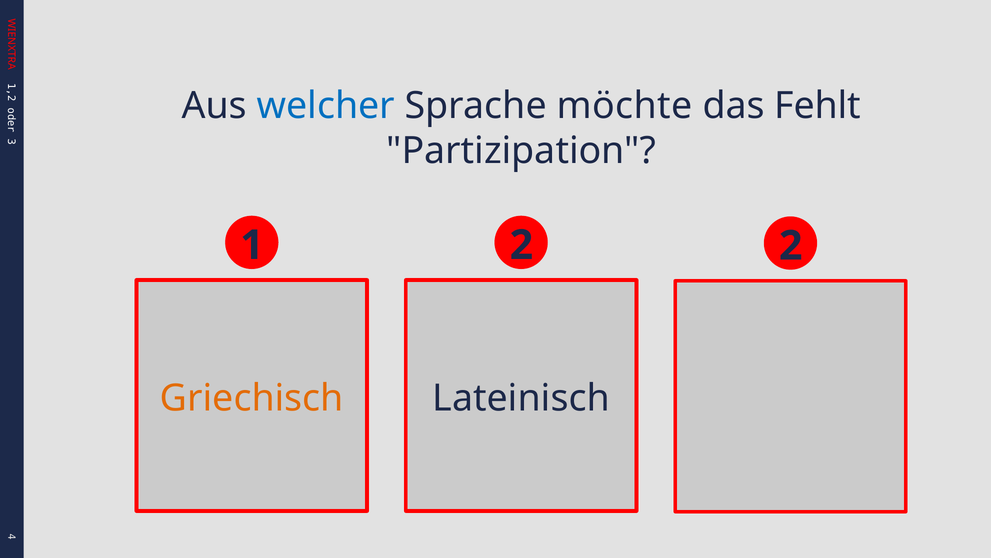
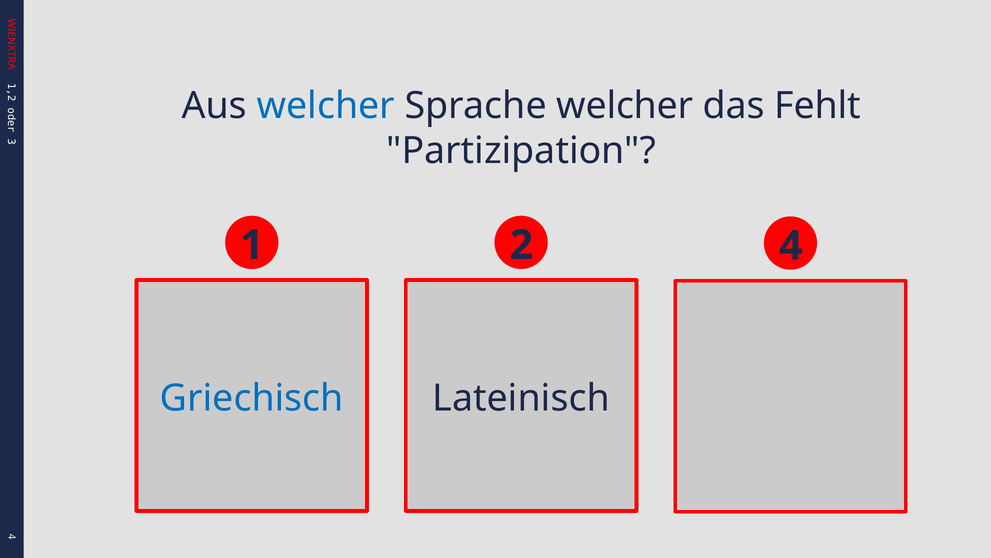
Sprache möchte: möchte -> welcher (625, 106)
1 2: 2 -> 4 (791, 246)
Griechisch colour: orange -> blue (252, 398)
